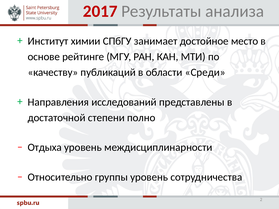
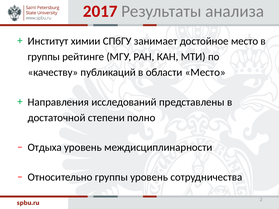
основе: основе -> группы (44, 57)
области Среди: Среди -> Место (205, 72)
